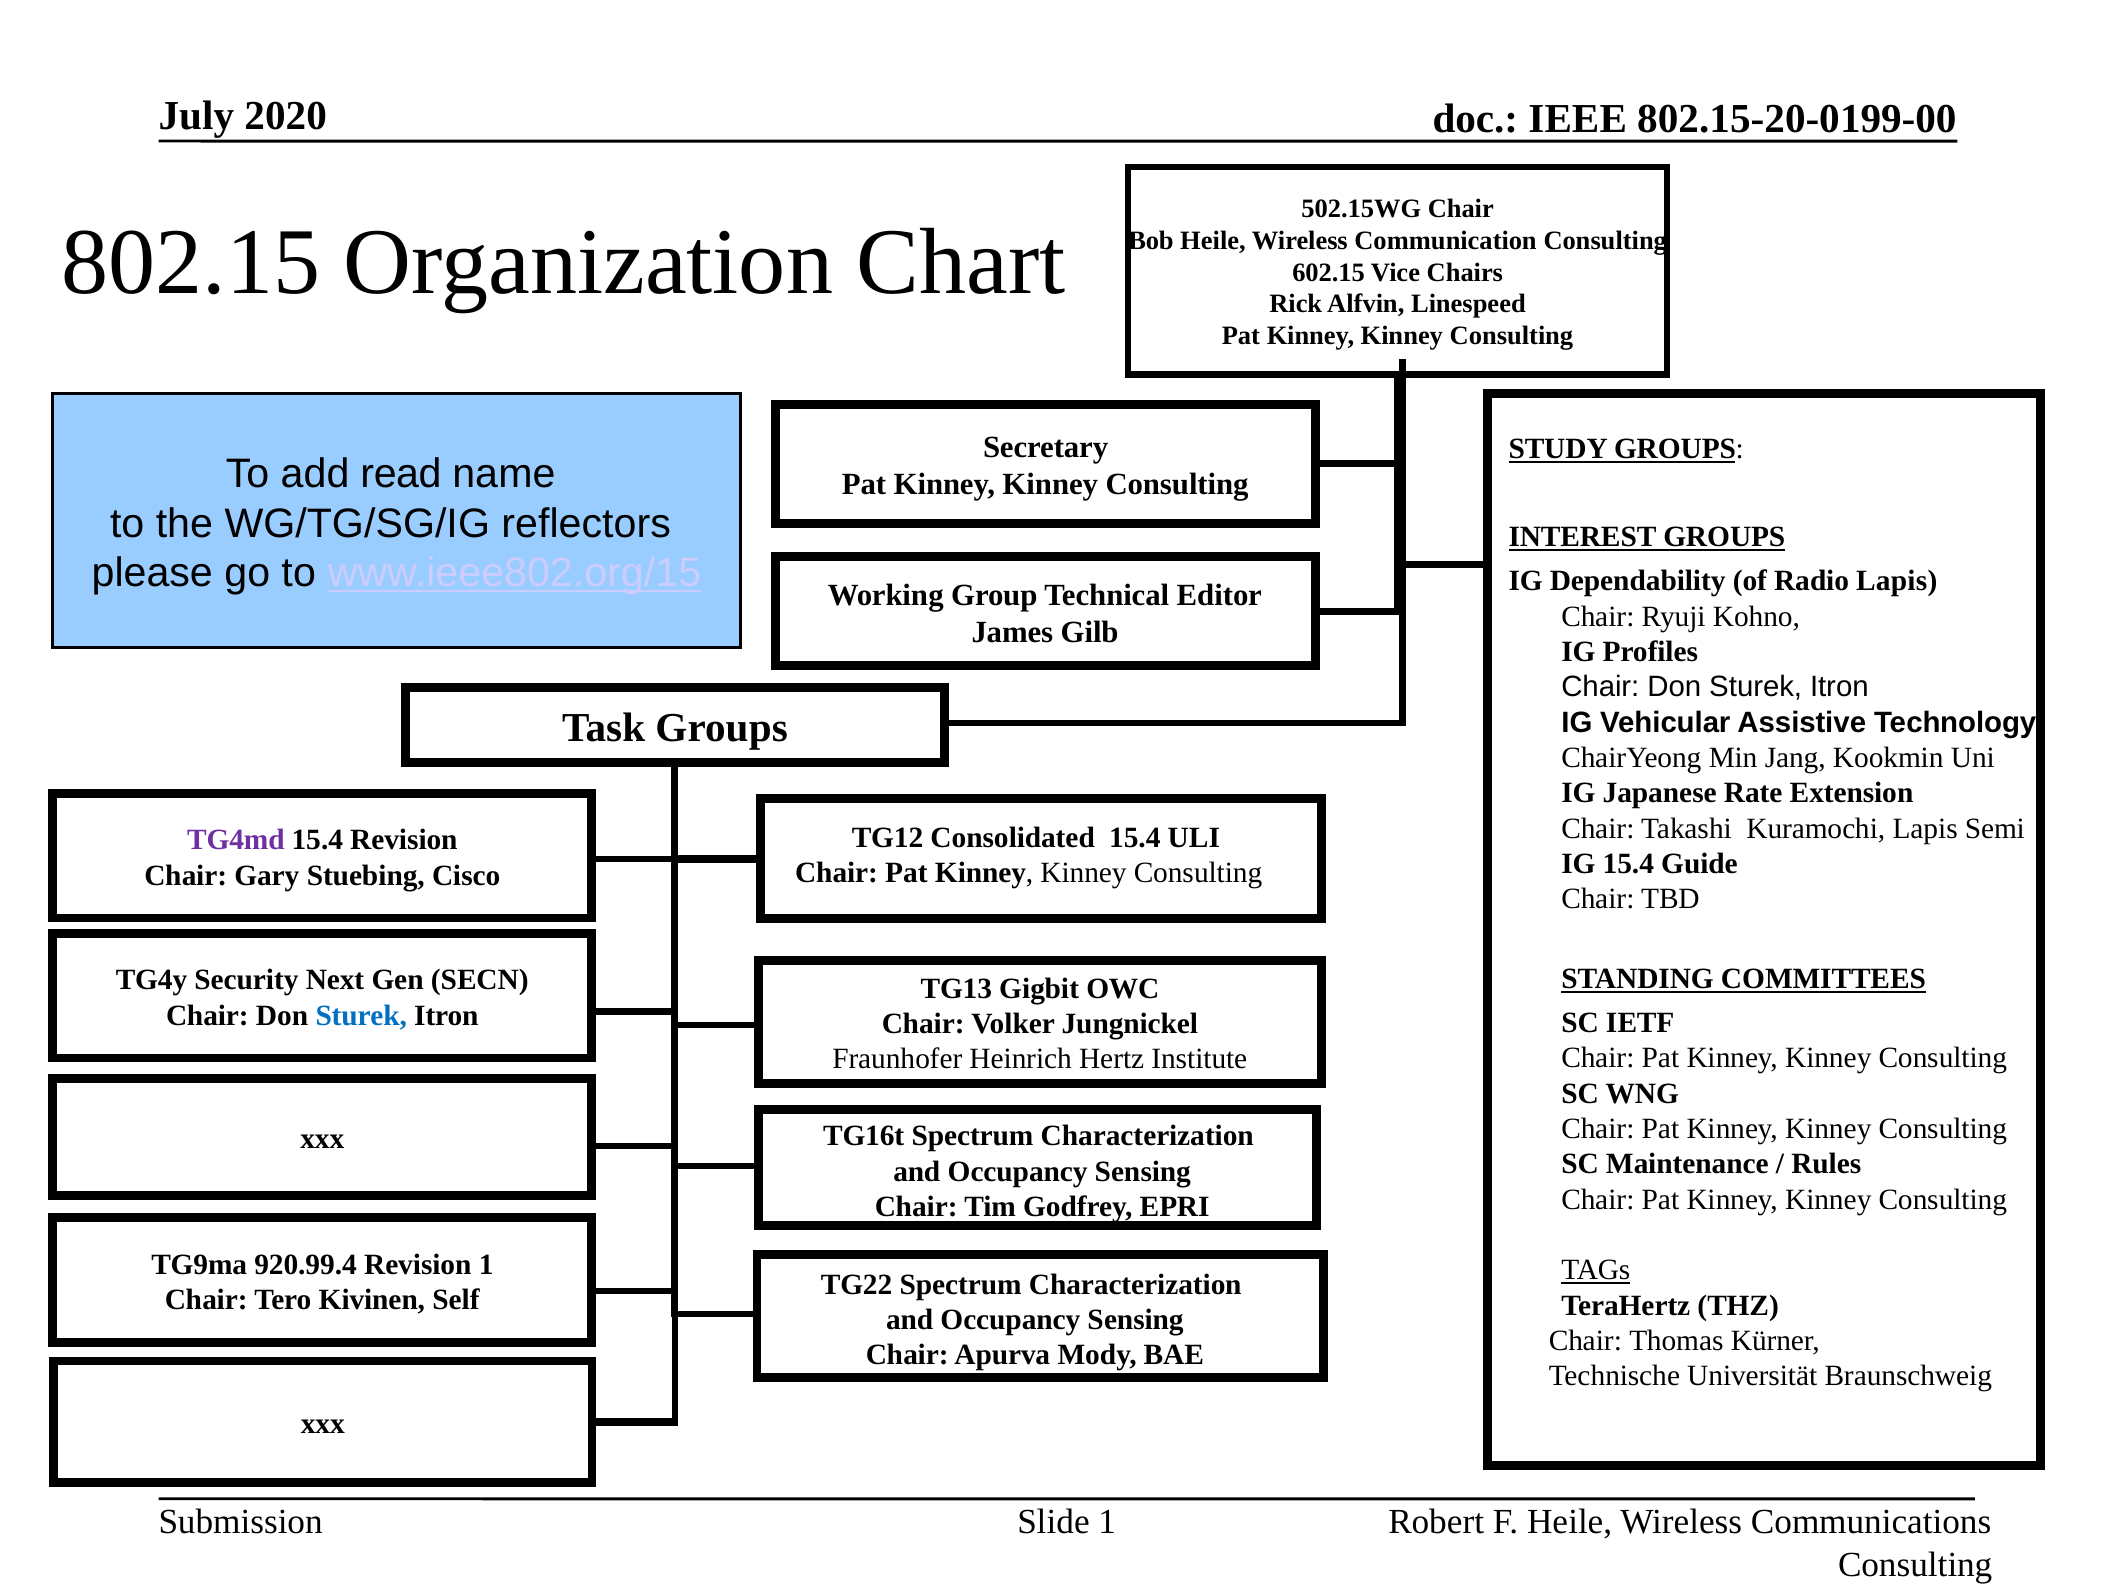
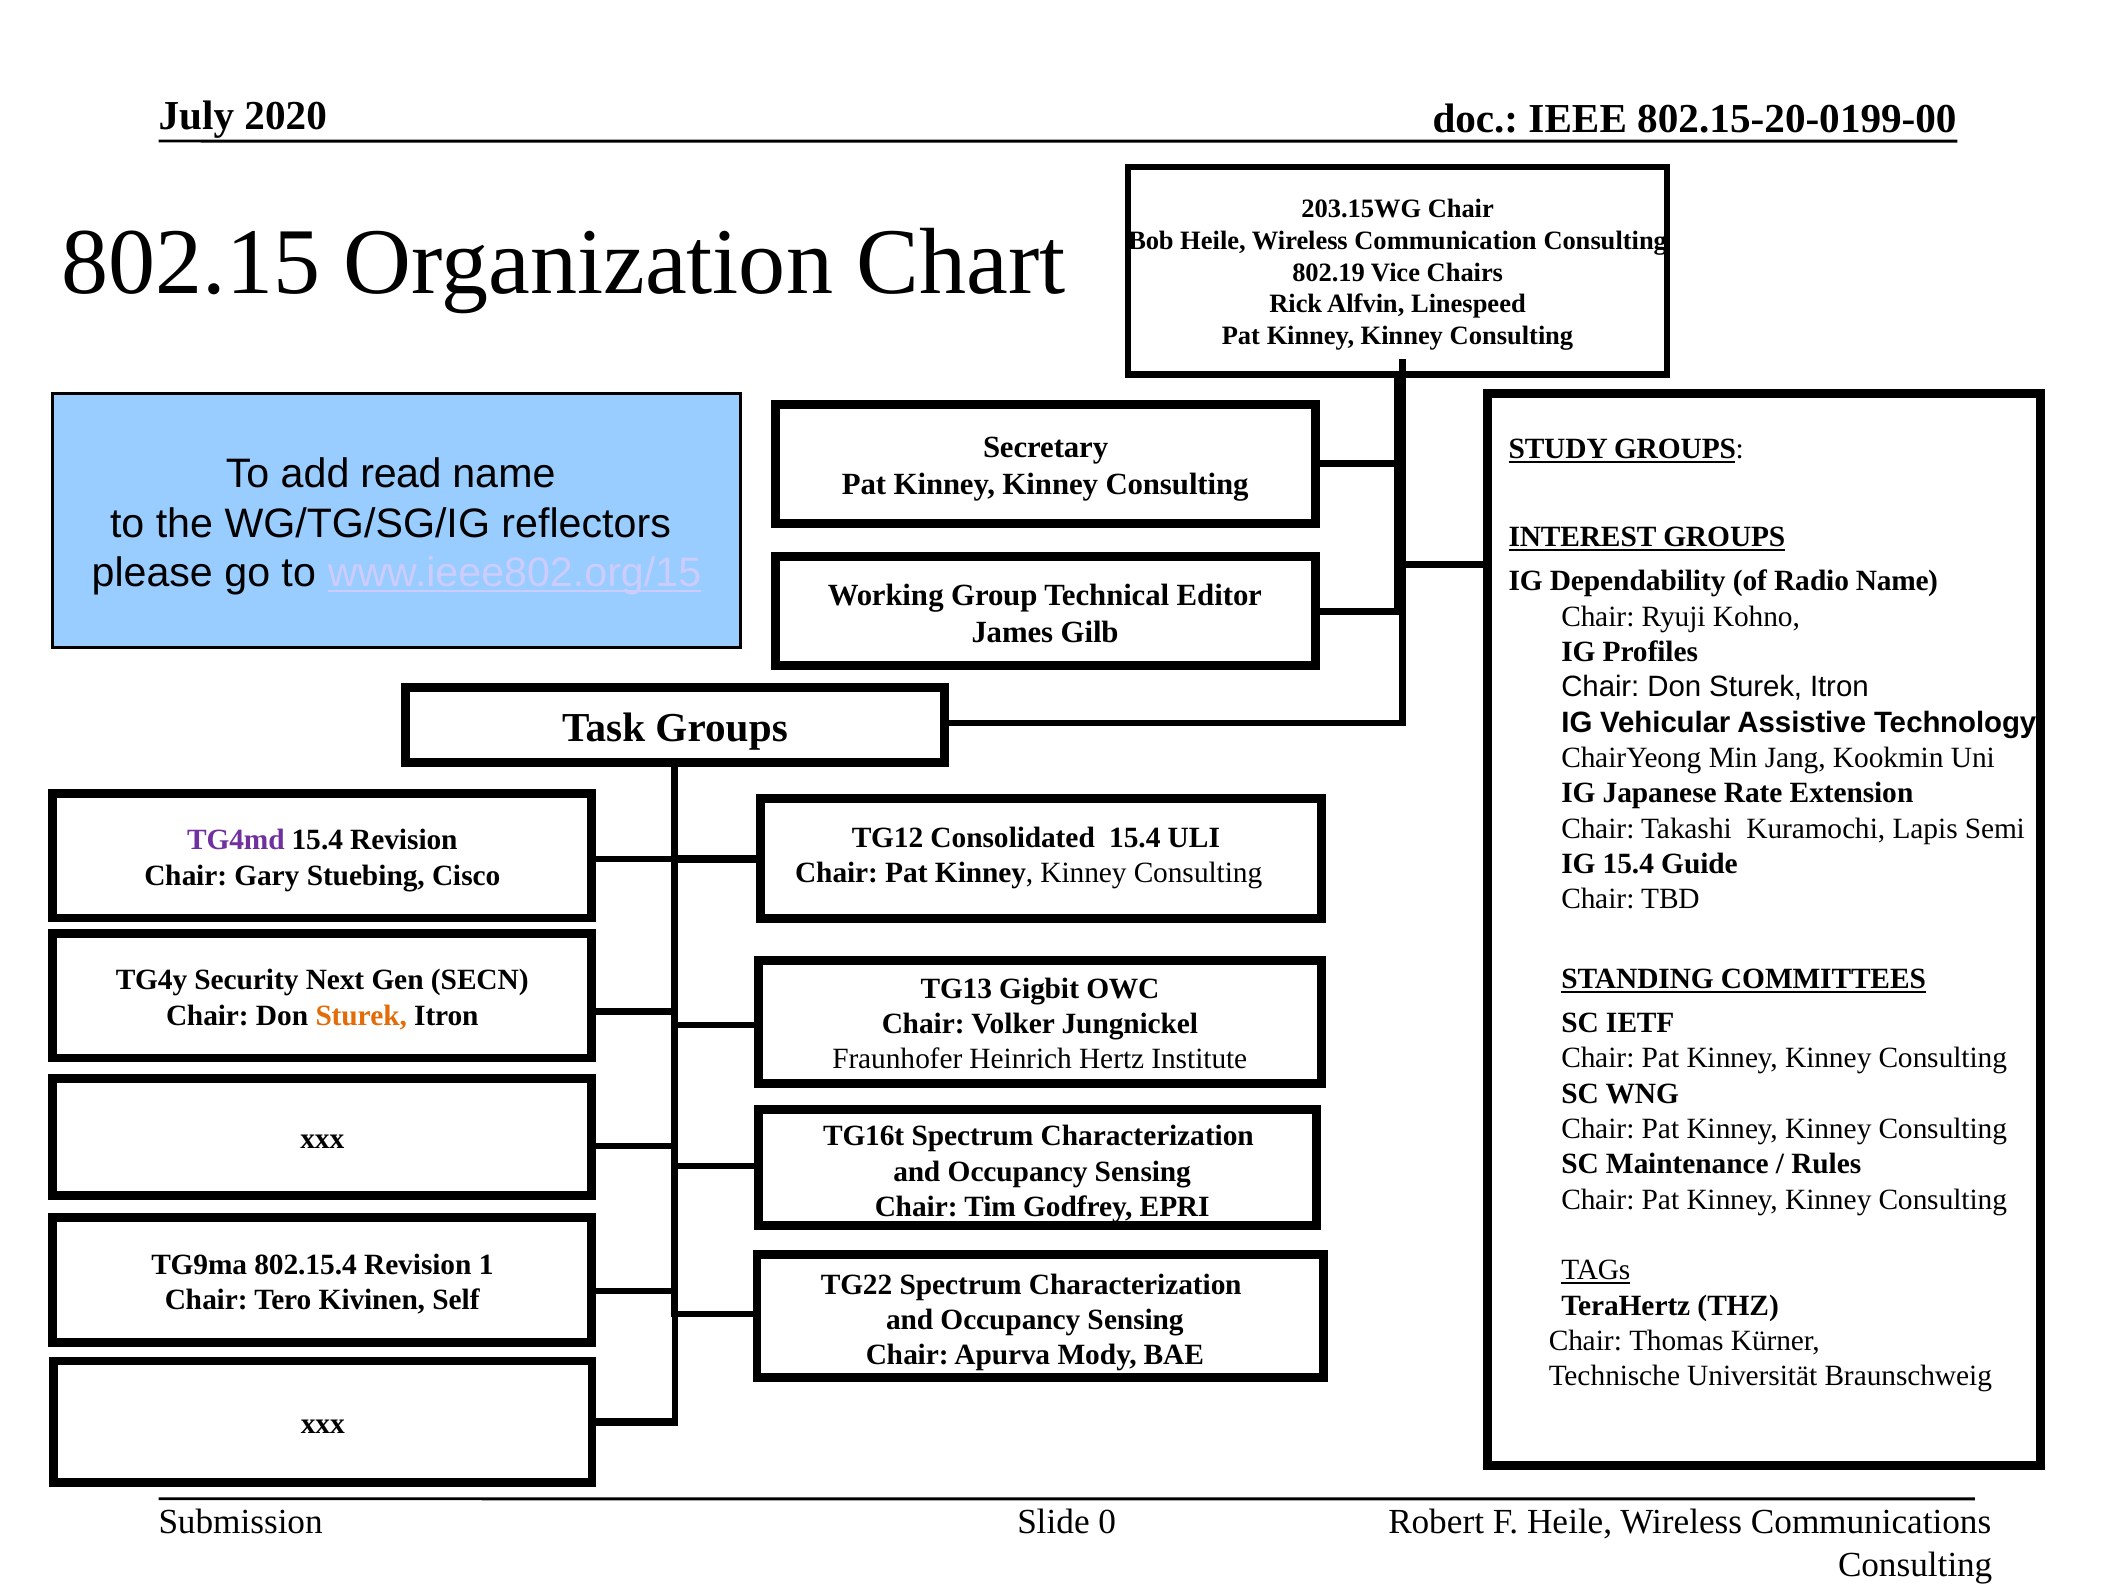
502.15WG: 502.15WG -> 203.15WG (1361, 209)
602.15: 602.15 -> 802.19 (1329, 272)
Radio Lapis: Lapis -> Name (1897, 581)
Sturek colour: blue -> orange (361, 1015)
920.99.4: 920.99.4 -> 802.15.4 (306, 1264)
Slide 1: 1 -> 0 (1107, 1522)
